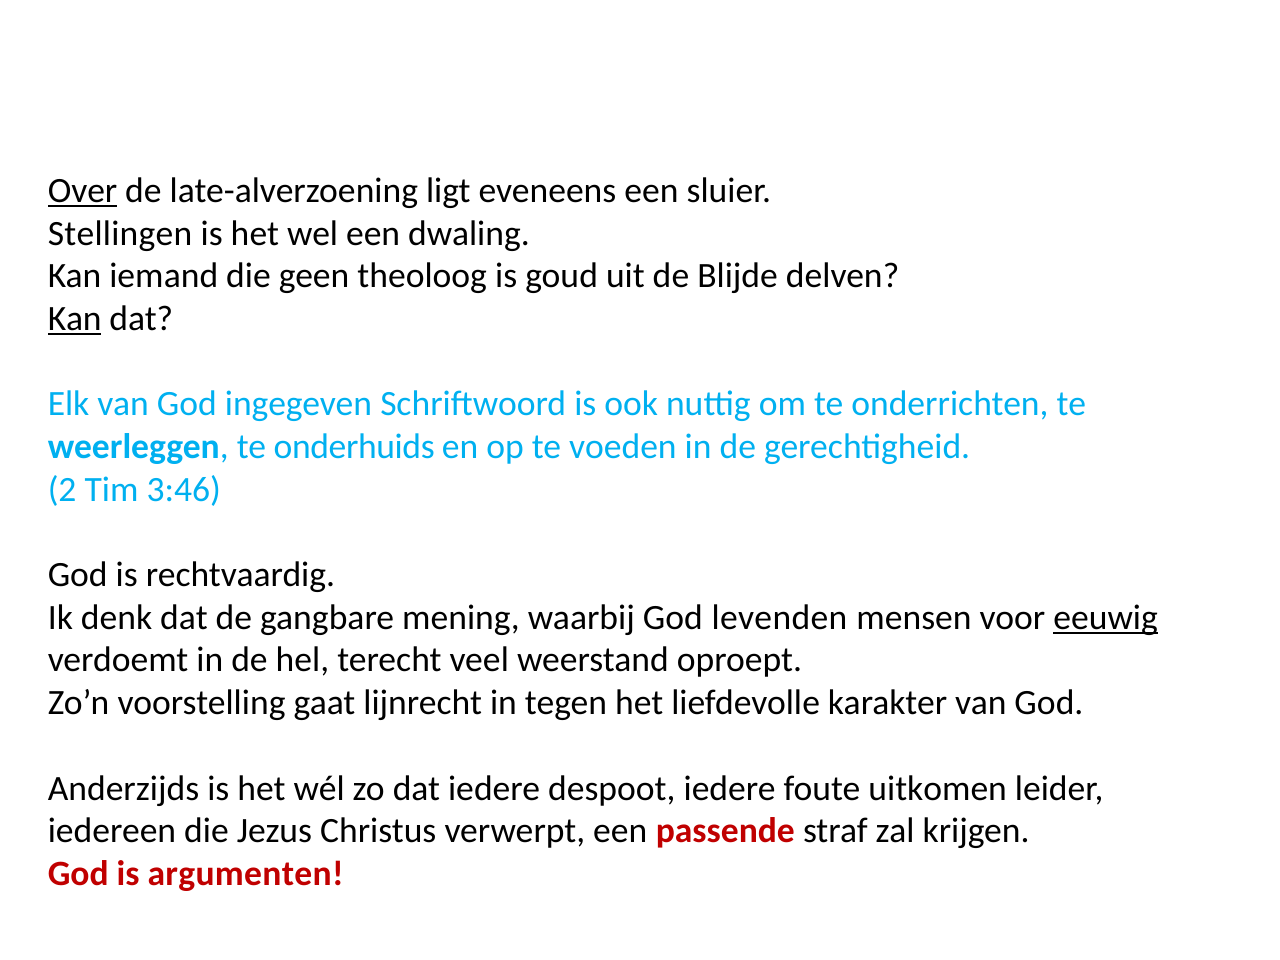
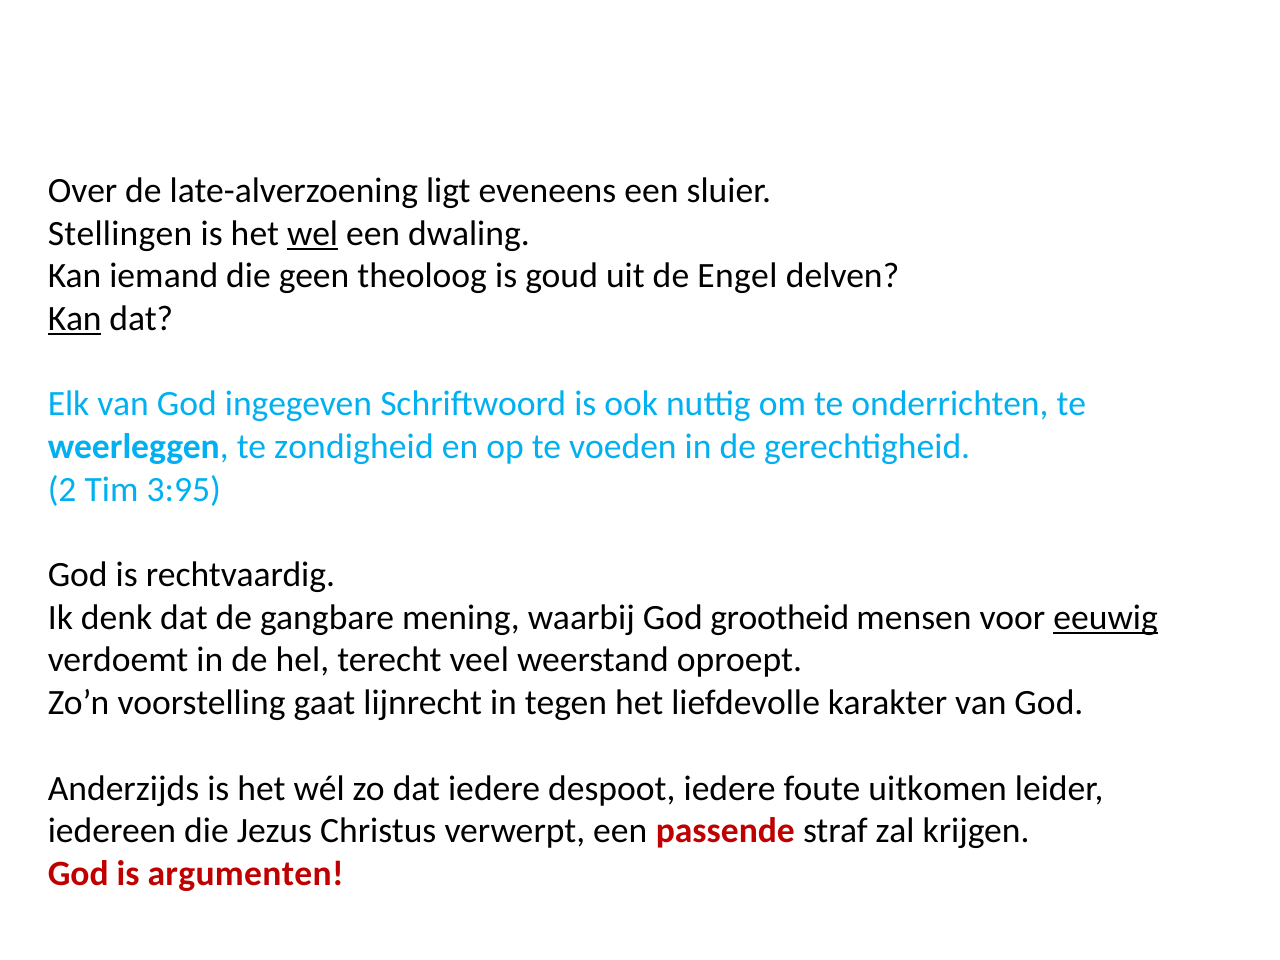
Over underline: present -> none (83, 191)
wel underline: none -> present (313, 233)
Blijde: Blijde -> Engel (737, 276)
onderhuids: onderhuids -> zondigheid (354, 447)
3:46: 3:46 -> 3:95 (184, 489)
levenden: levenden -> grootheid (780, 618)
